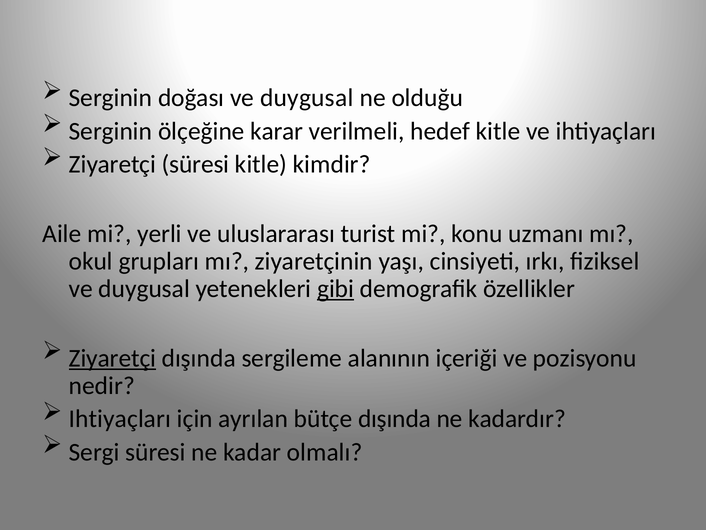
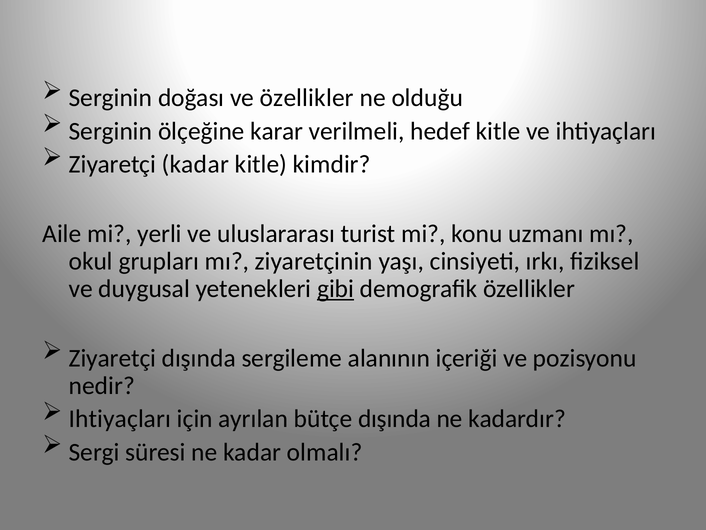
doğası ve duygusal: duygusal -> özellikler (307, 98)
Ziyaretçi süresi: süresi -> kadar (195, 164)
Ziyaretçi underline: present -> none (112, 358)
